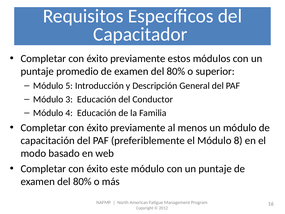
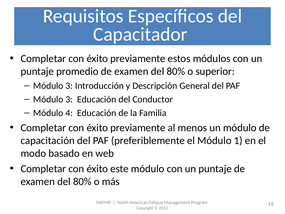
5: 5 -> 3 (69, 86)
8: 8 -> 1 (238, 140)
